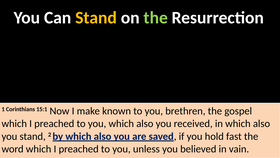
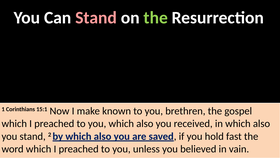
Stand colour: yellow -> pink (96, 18)
